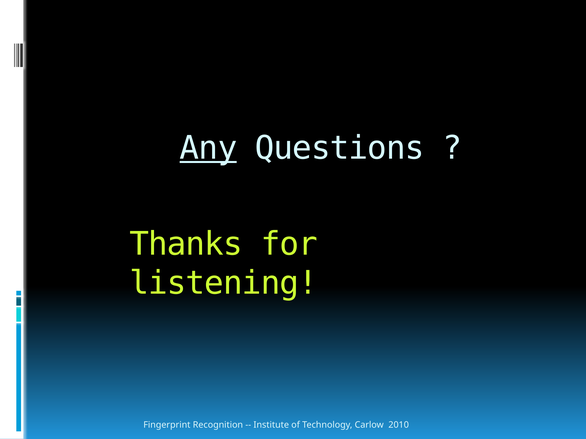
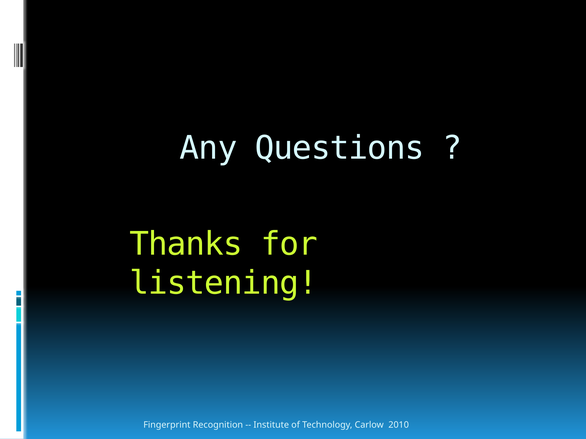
Any underline: present -> none (208, 148)
